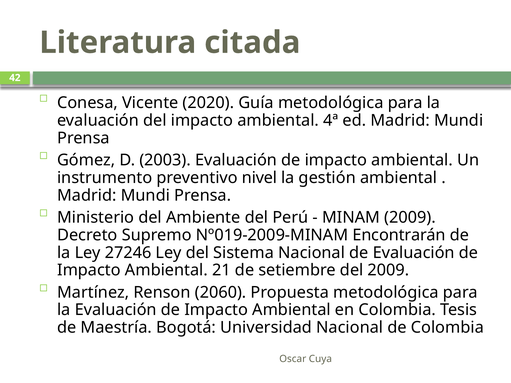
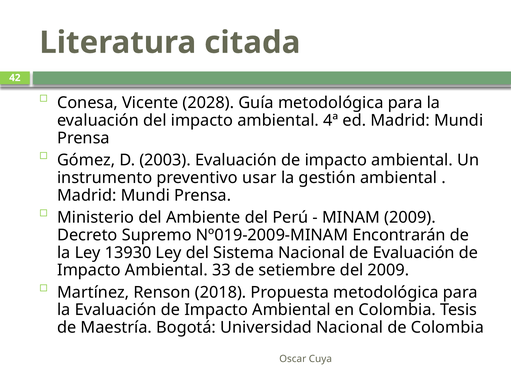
2020: 2020 -> 2028 (208, 103)
nivel: nivel -> usar (259, 178)
27246: 27246 -> 13930 (128, 253)
21: 21 -> 33 (221, 270)
2060: 2060 -> 2018 (221, 293)
